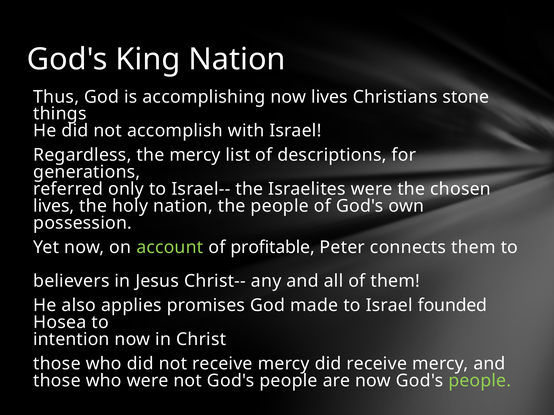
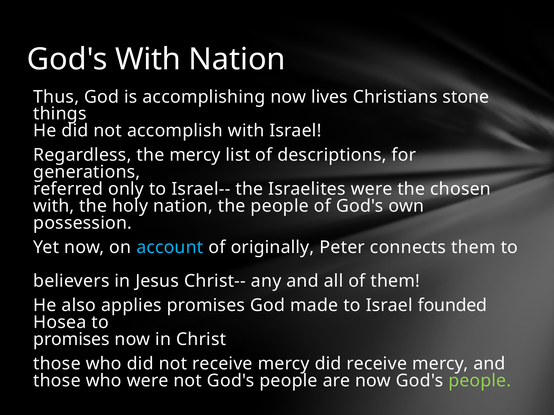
God's King: King -> With (148, 59)
lives: lives -> with (54, 206)
account colour: light green -> light blue (170, 247)
profitable: profitable -> originally (272, 247)
intention: intention -> promises (71, 340)
